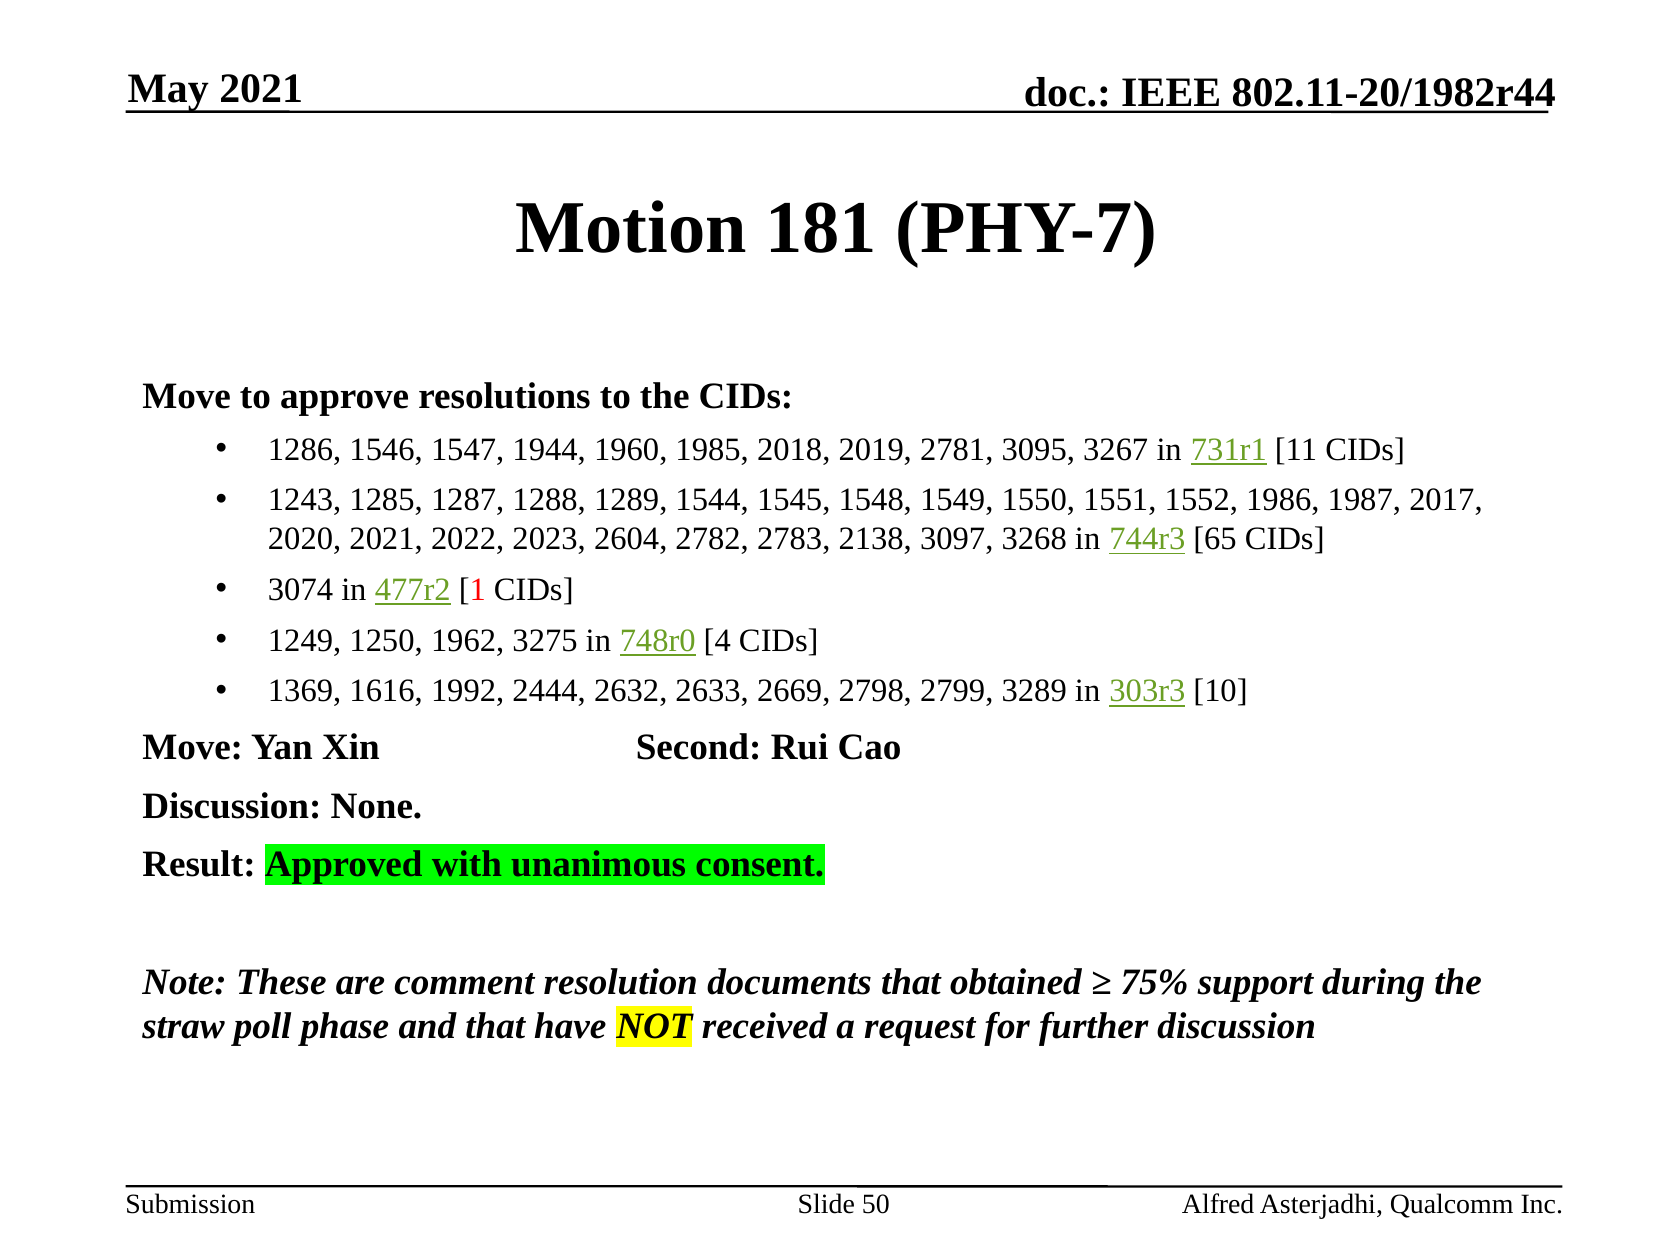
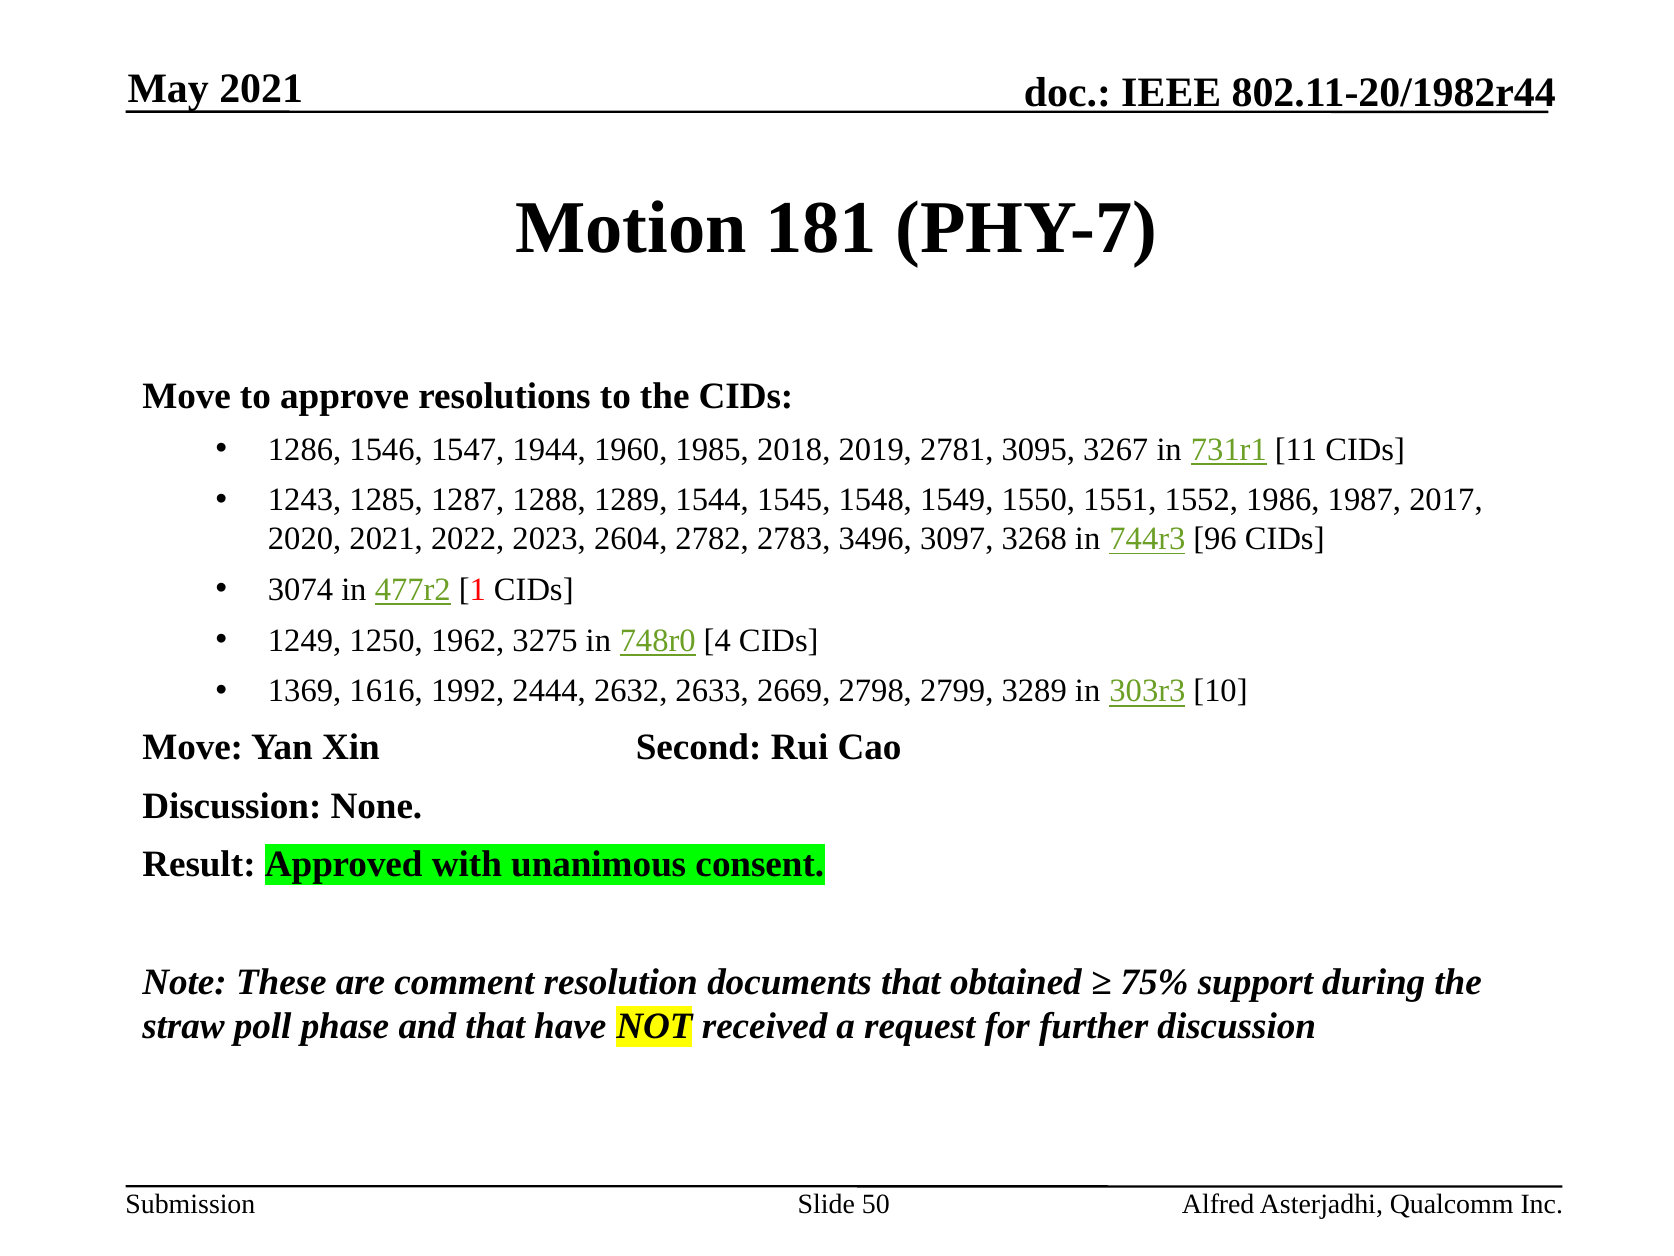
2138: 2138 -> 3496 (875, 539)
65: 65 -> 96 (1215, 539)
